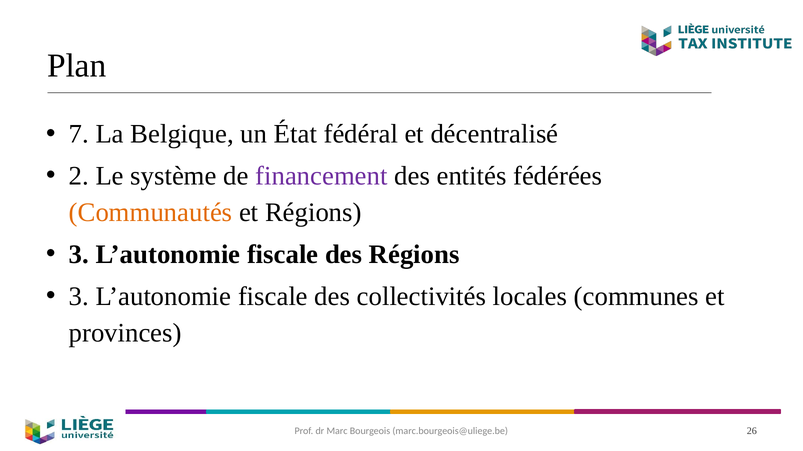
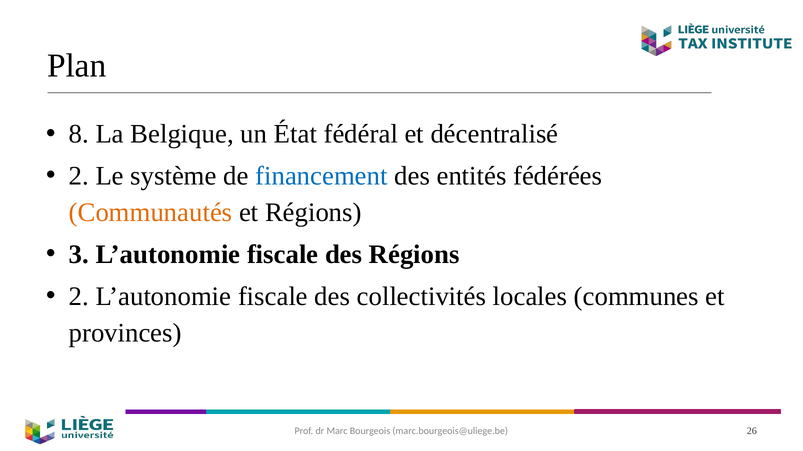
7: 7 -> 8 (79, 134)
financement colour: purple -> blue (321, 176)
3: 3 -> 2 (79, 297)
